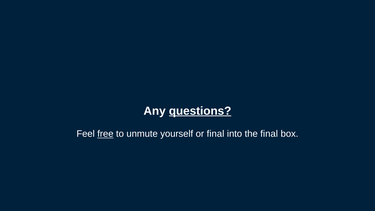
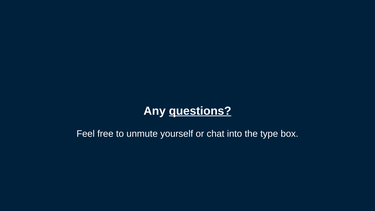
free underline: present -> none (105, 134)
or final: final -> chat (216, 134)
the final: final -> type (269, 134)
